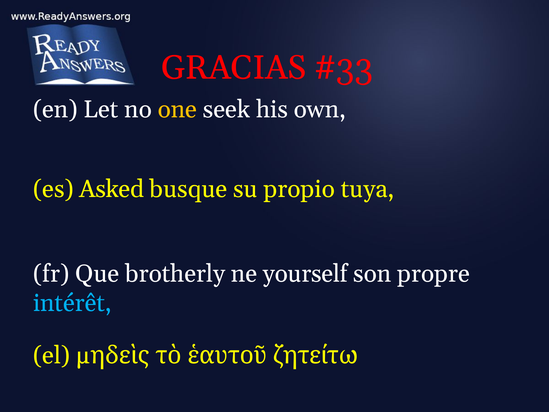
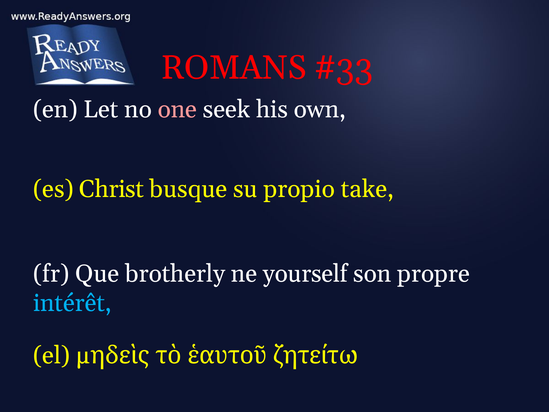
GRACIAS: GRACIAS -> ROMANS (234, 68)
one colour: yellow -> pink (177, 109)
Asked: Asked -> Christ (112, 189)
tuya: tuya -> take (367, 189)
